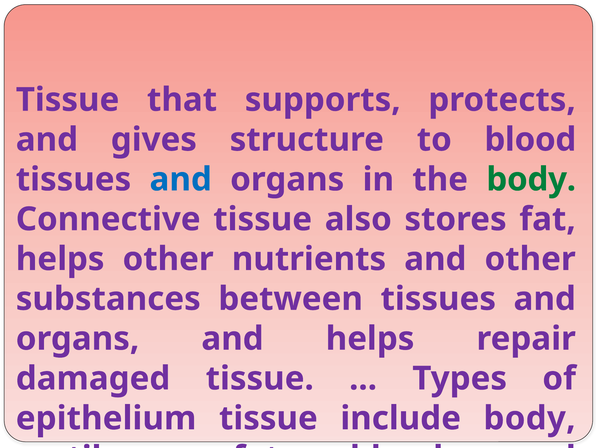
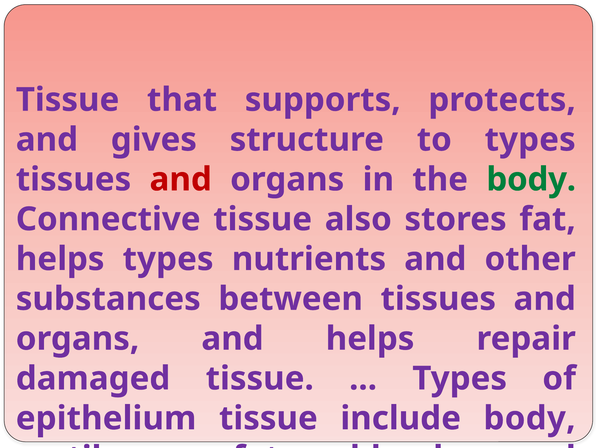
to blood: blood -> types (530, 140)
and colour: blue -> red (181, 179)
helps other: other -> types (168, 259)
